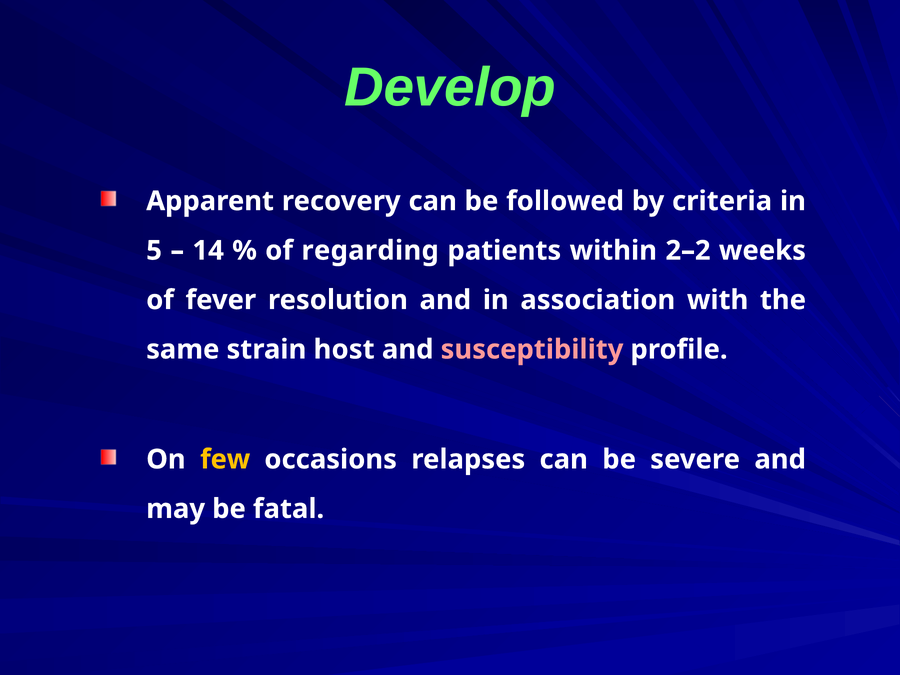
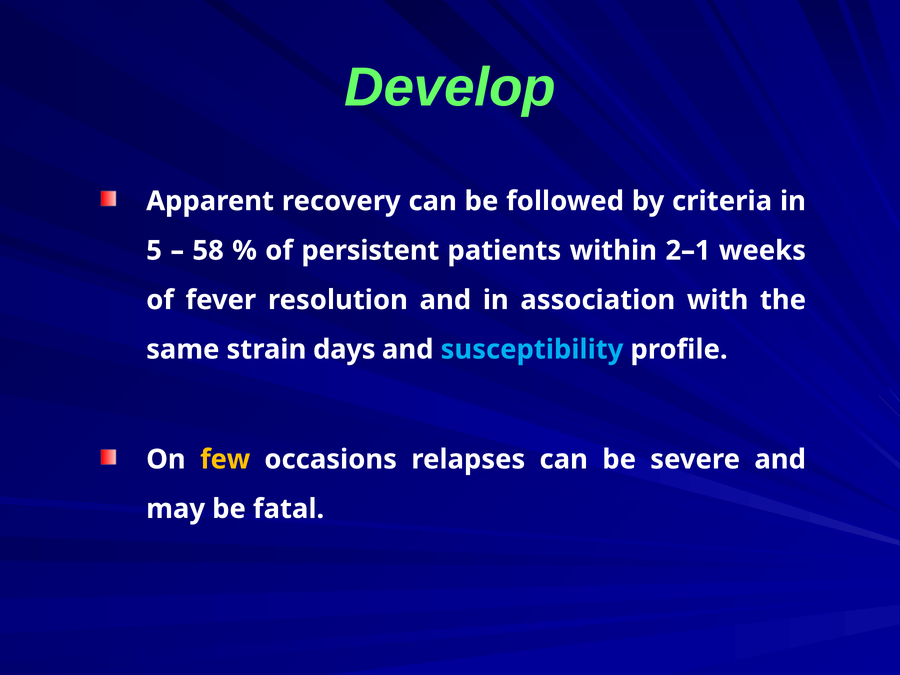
14: 14 -> 58 (208, 251)
regarding: regarding -> persistent (370, 251)
2–2: 2–2 -> 2–1 (688, 251)
host: host -> days (344, 350)
susceptibility colour: pink -> light blue (532, 350)
